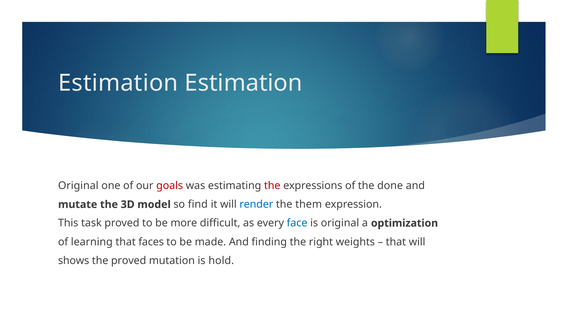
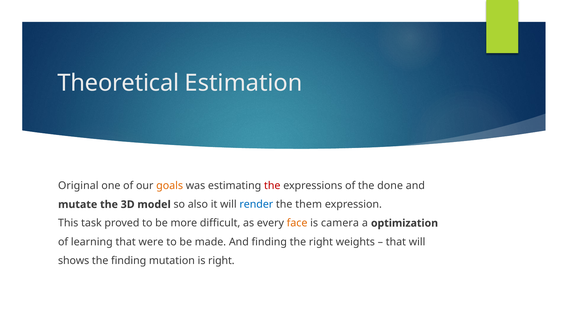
Estimation: Estimation -> Theoretical (118, 83)
goals colour: red -> orange (170, 186)
find: find -> also (198, 205)
face colour: blue -> orange (297, 224)
is original: original -> camera (340, 224)
faces: faces -> were (151, 242)
the proved: proved -> finding (129, 261)
is hold: hold -> right (221, 261)
